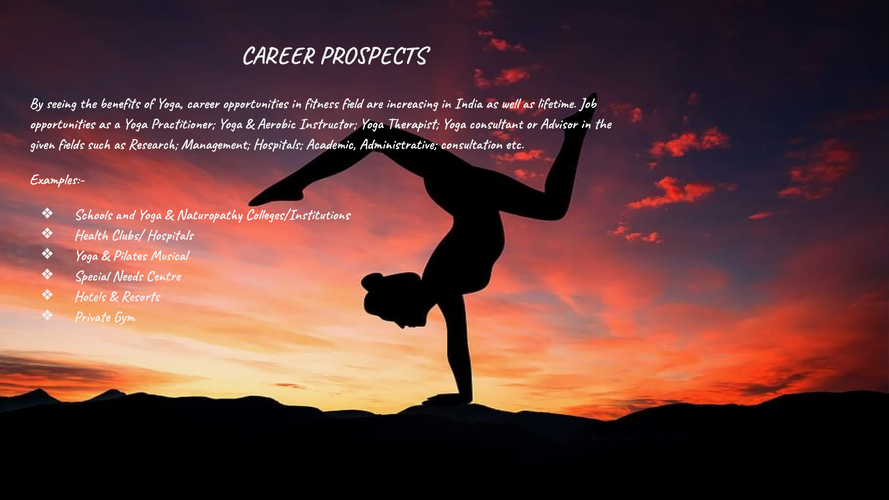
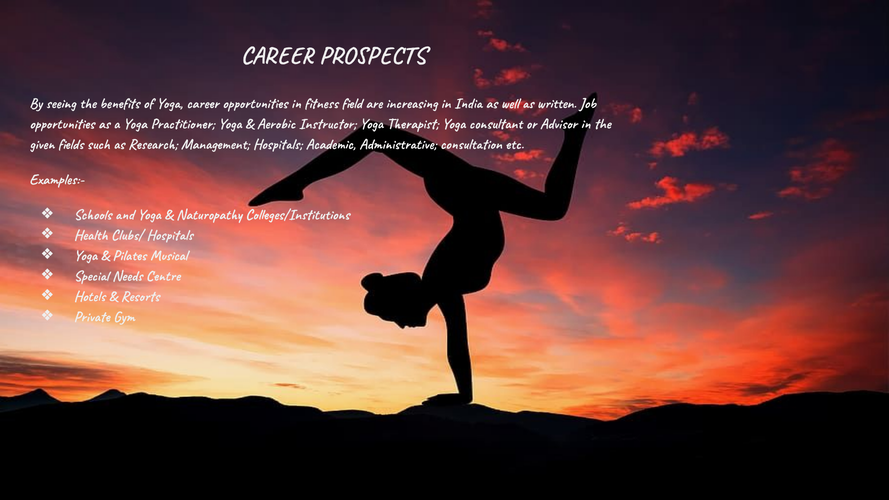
lifetime: lifetime -> written (557, 103)
